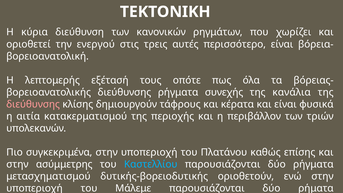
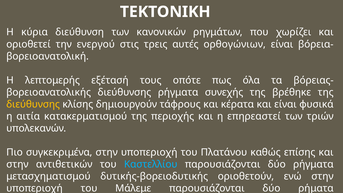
περισσότερο: περισσότερο -> ορθογώνιων (235, 44)
κανάλια: κανάλια -> βρέθηκε (292, 92)
διεύθυνσης colour: pink -> yellow (33, 104)
περιβάλλον: περιβάλλον -> επηρεαστεί (254, 116)
ασύμμετρης: ασύμμετρης -> αντιθετικών (64, 164)
